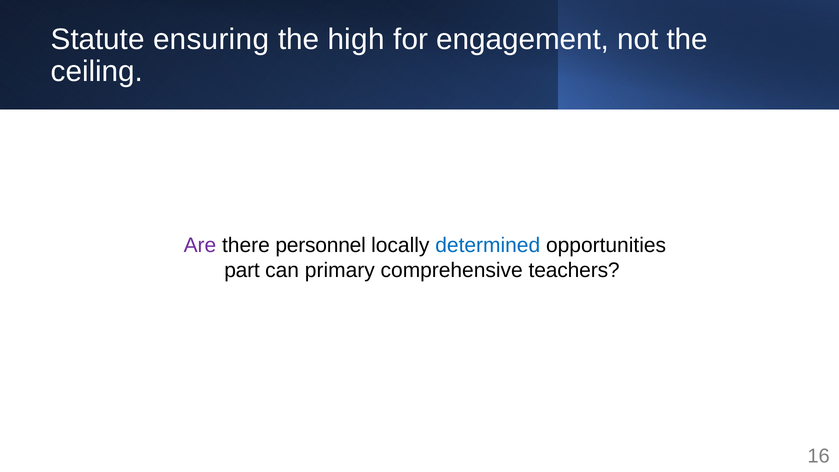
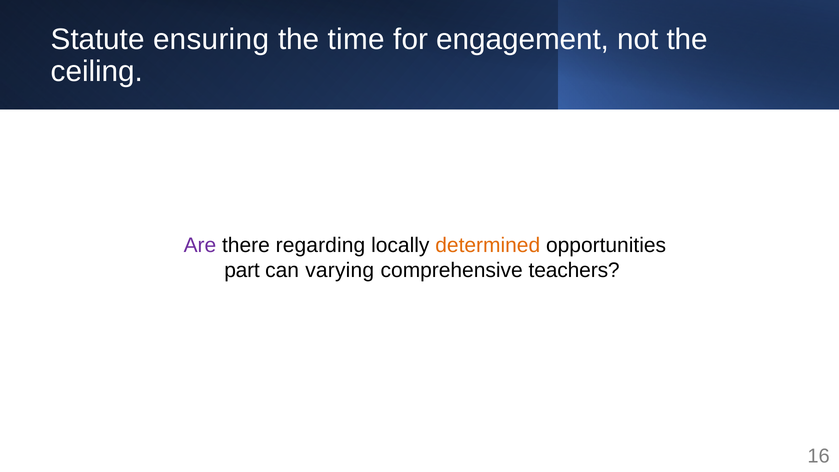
high: high -> time (356, 40)
personnel: personnel -> regarding (320, 245)
determined colour: blue -> orange (488, 245)
primary: primary -> varying (340, 271)
